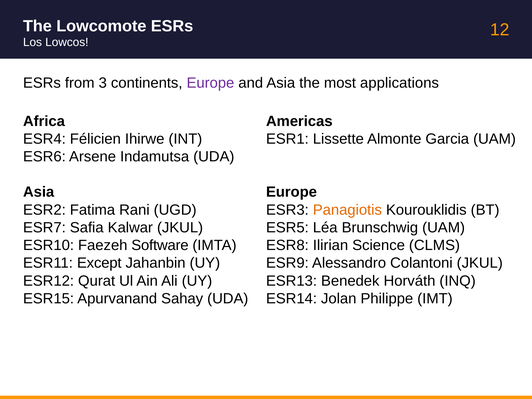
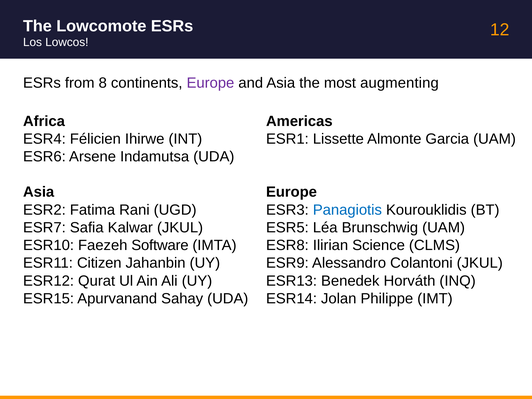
3: 3 -> 8 (103, 83)
applications: applications -> augmenting (399, 83)
Panagiotis colour: orange -> blue (347, 210)
Except: Except -> Citizen (99, 263)
